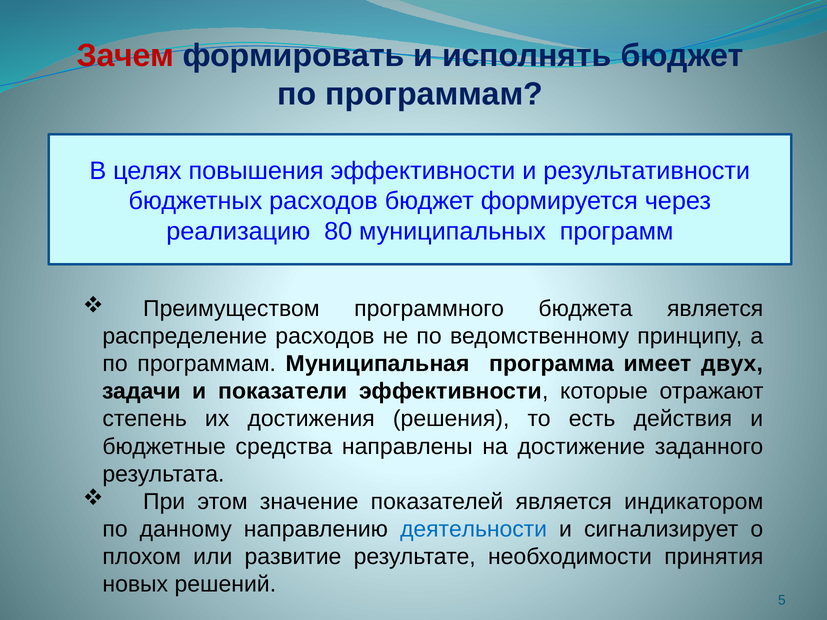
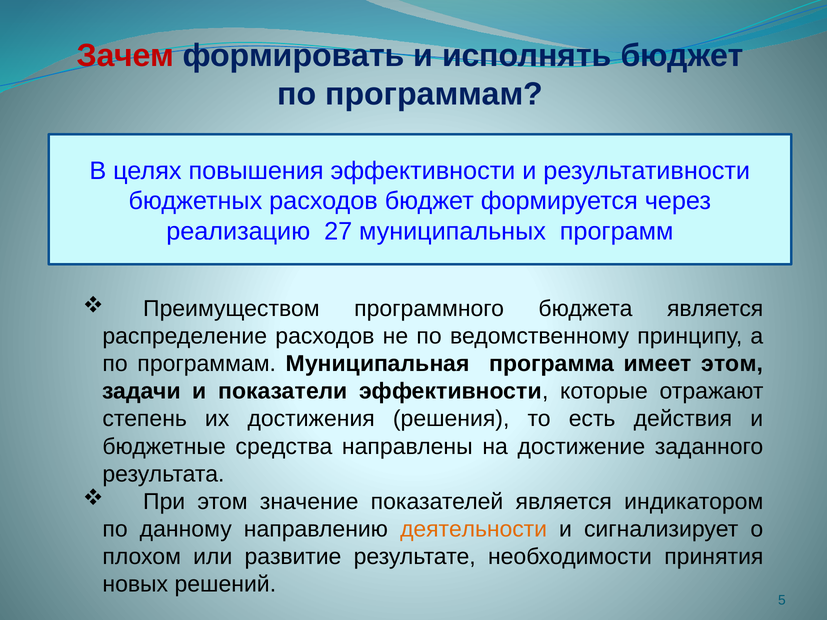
80: 80 -> 27 (338, 231)
имеет двух: двух -> этом (732, 364)
деятельности colour: blue -> orange (474, 529)
